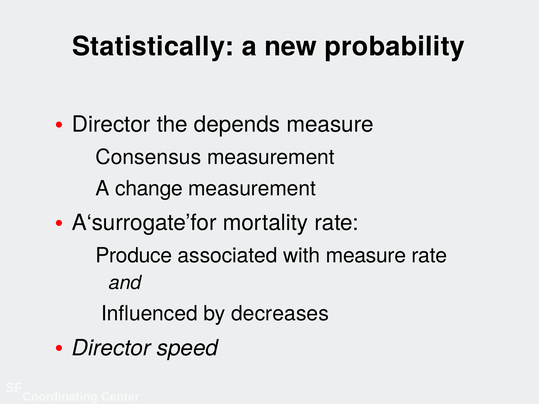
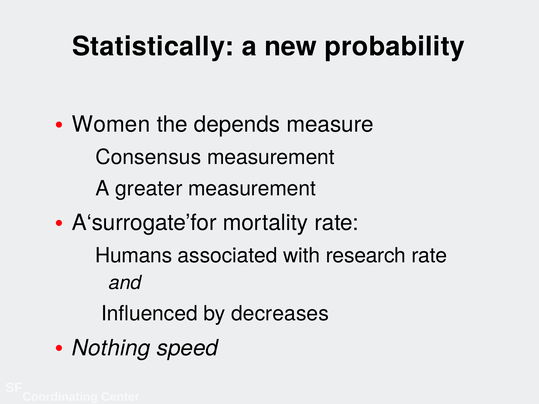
Director: Director -> Women (111, 125)
change: change -> greater (149, 189)
Produce: Produce -> Humans (134, 256)
with measure: measure -> research (366, 256)
Director: Director -> Nothing (111, 348)
